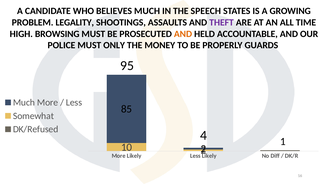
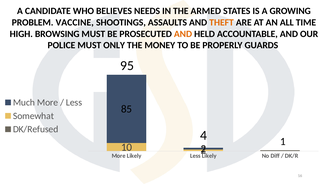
BELIEVES MUCH: MUCH -> NEEDS (147, 11)
SPEECH: SPEECH -> ARMED (206, 11)
LEGALITY: LEGALITY -> VACCINE (75, 22)
THEFT colour: purple -> orange (222, 22)
